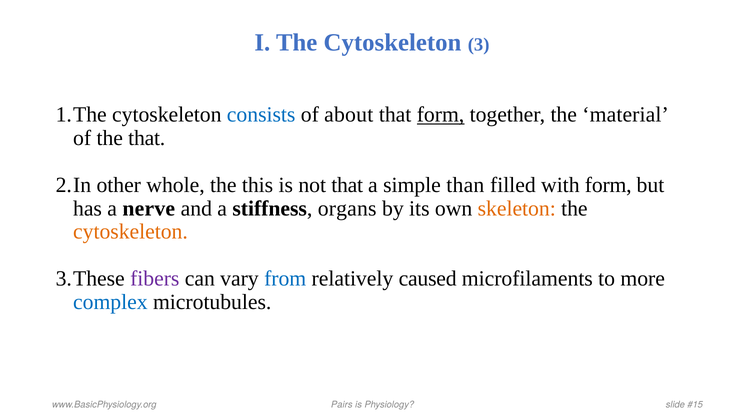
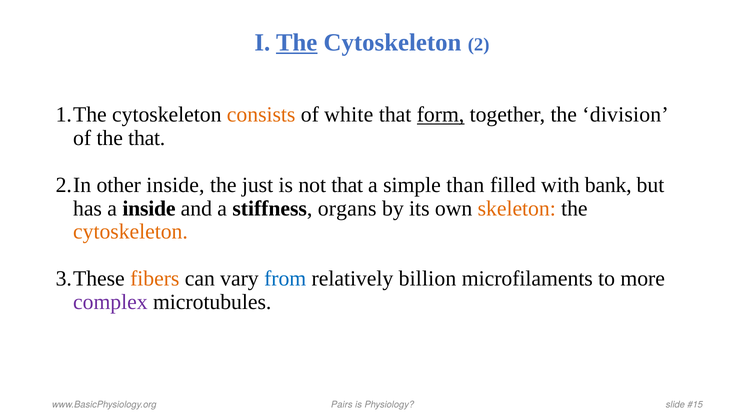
The underline: none -> present (297, 43)
3: 3 -> 2 (479, 45)
consists colour: blue -> orange (261, 115)
about: about -> white (349, 115)
material: material -> division (626, 115)
other whole: whole -> inside (175, 185)
this: this -> just (258, 185)
with form: form -> bank (608, 185)
a nerve: nerve -> inside (149, 209)
fibers colour: purple -> orange (155, 279)
caused: caused -> billion (427, 279)
complex colour: blue -> purple (110, 302)
